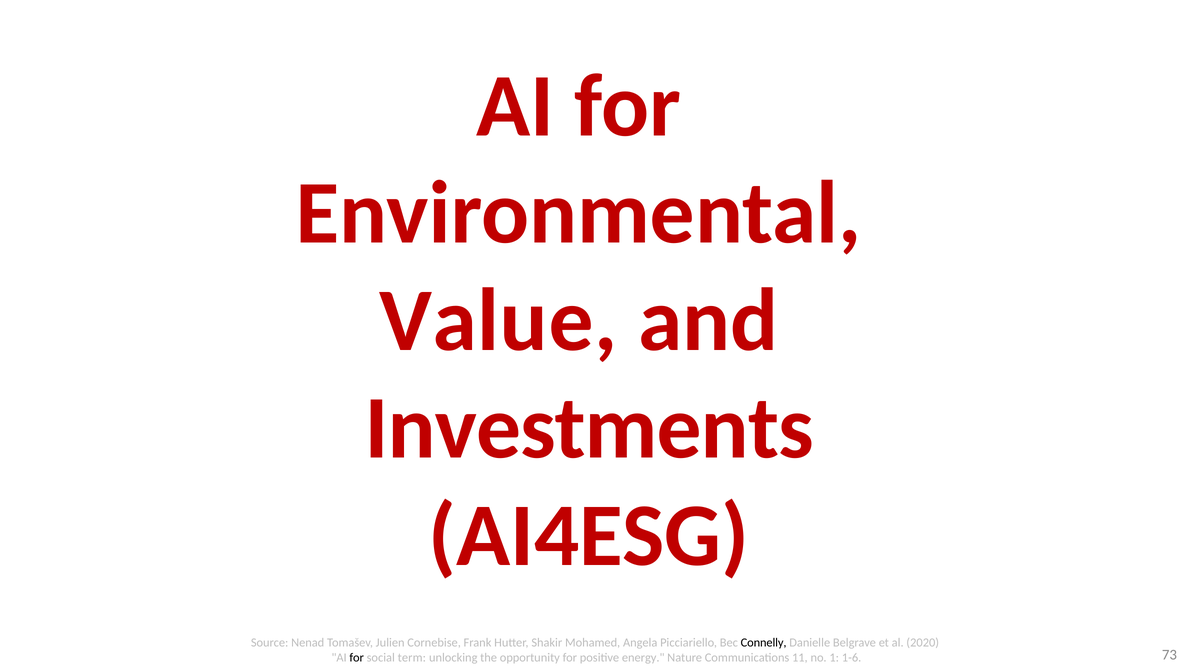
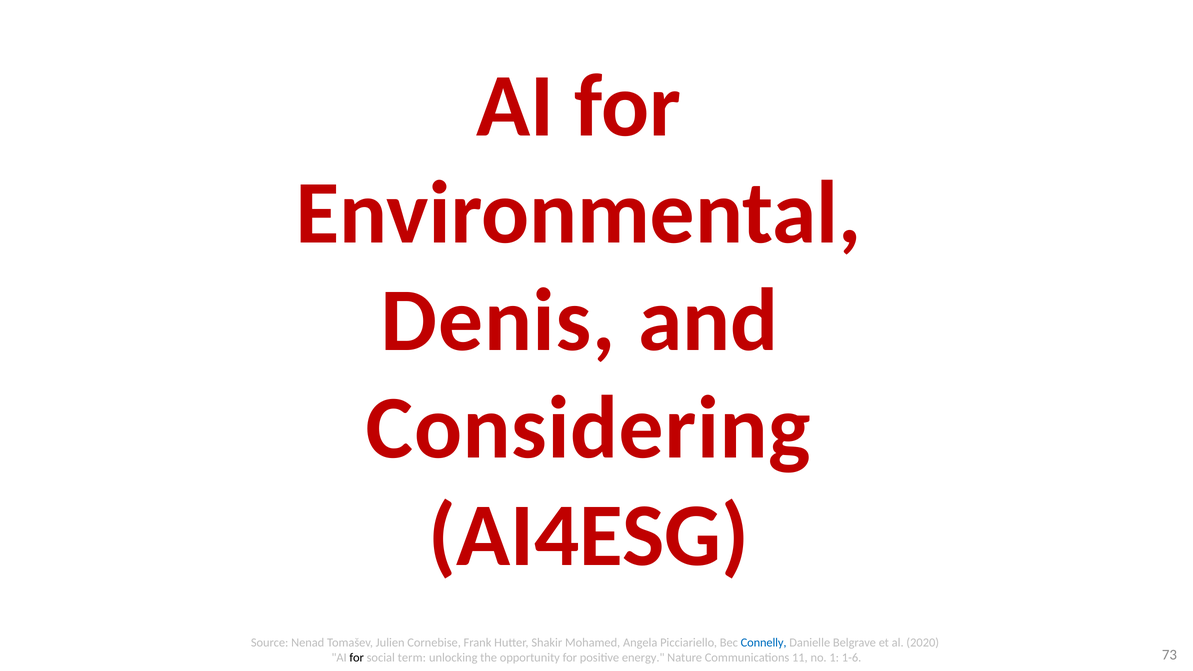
Value: Value -> Denis (498, 321)
Investments: Investments -> Considering (588, 428)
Connelly colour: black -> blue (764, 643)
